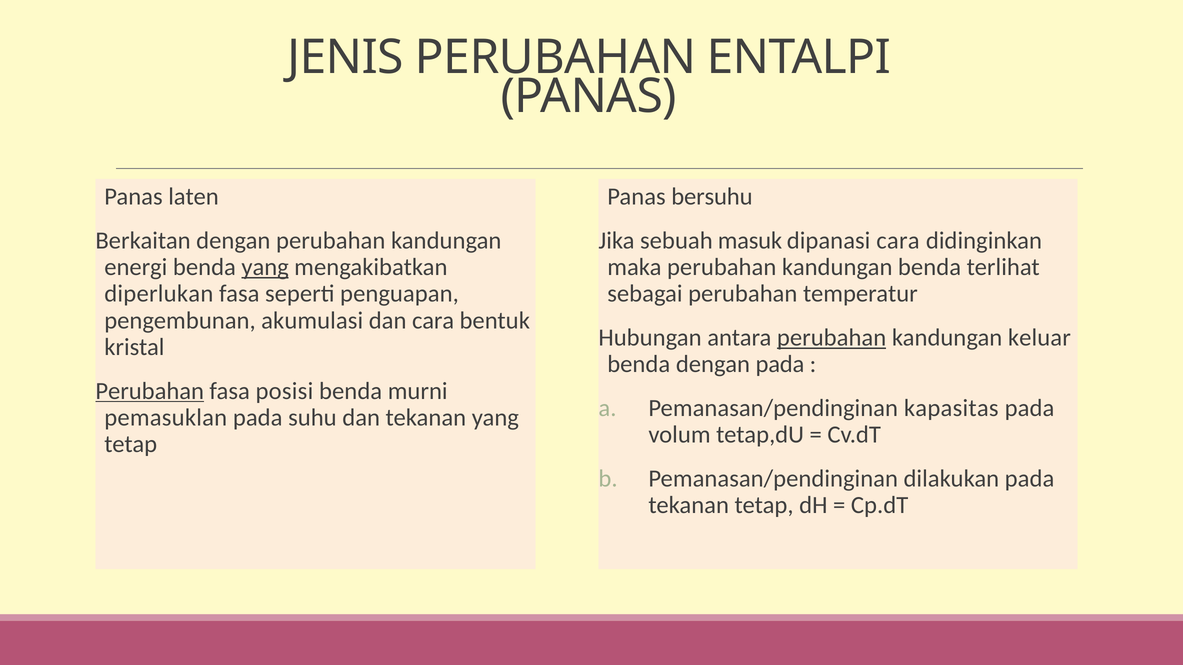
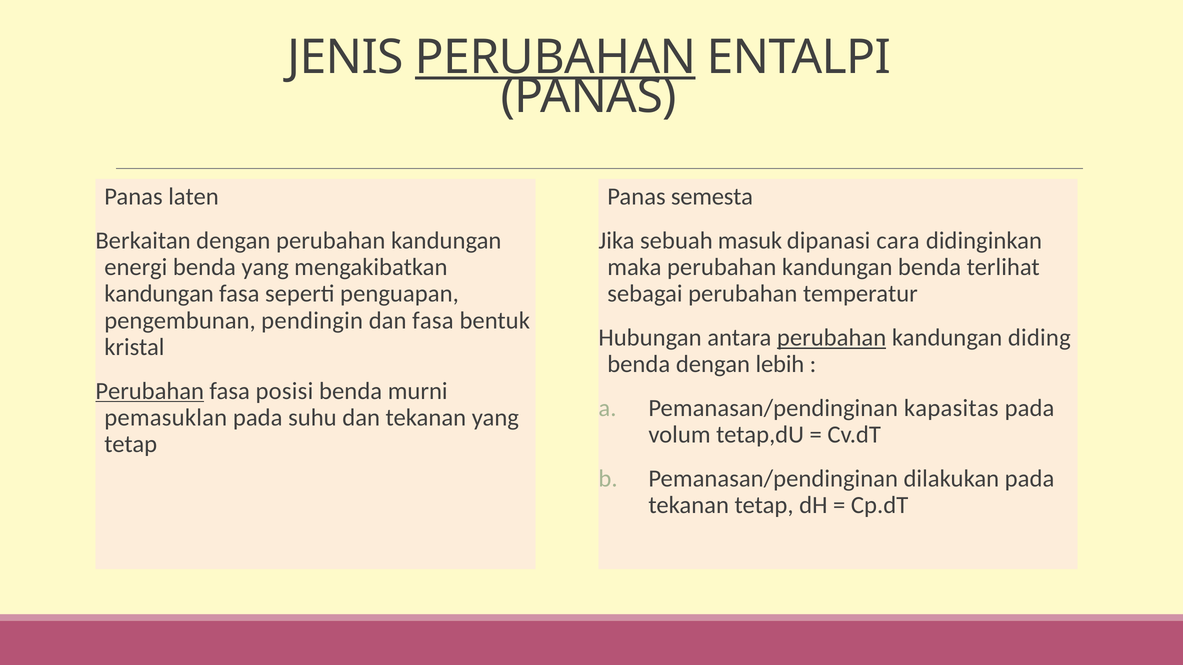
PERUBAHAN underline: none -> present (556, 57)
bersuhu: bersuhu -> semesta (712, 197)
yang underline: present -> none (265, 267)
diperlukan: diperlukan -> kandungan (159, 294)
akumulasi: akumulasi -> pendingin (312, 321)
dan cara: cara -> fasa (433, 321)
keluar: keluar -> diding (1039, 338)
dengan pada: pada -> lebih (780, 365)
